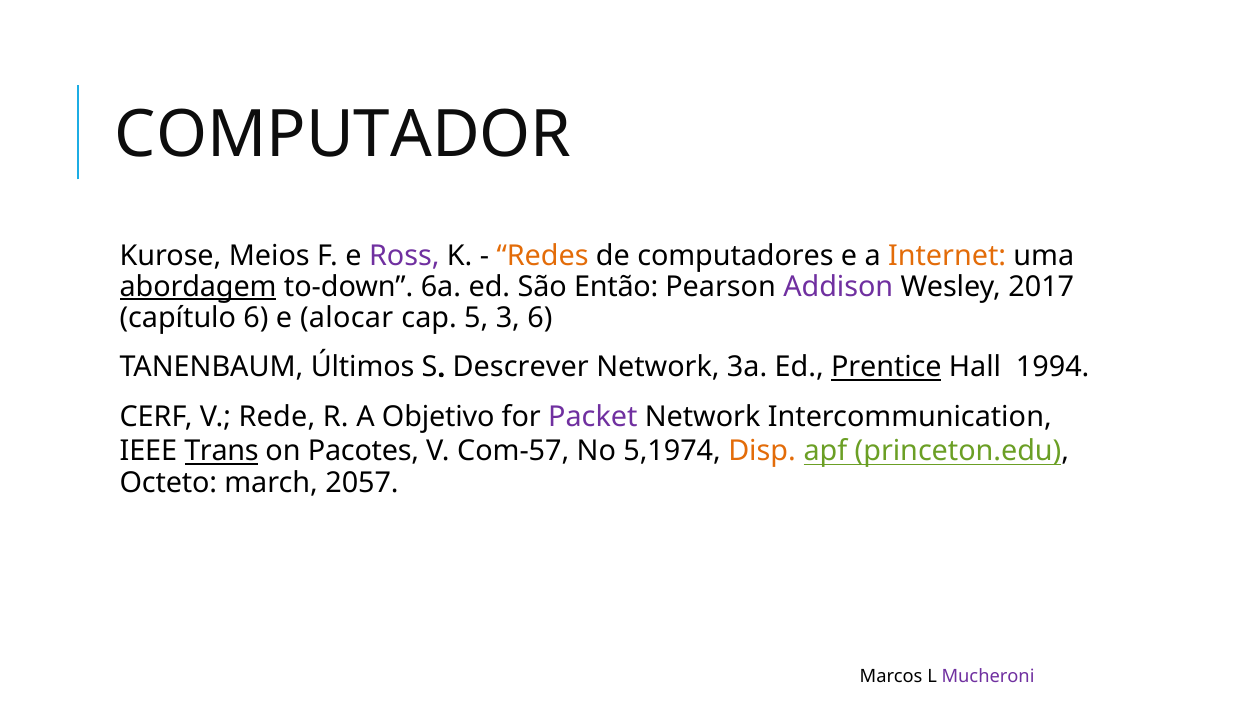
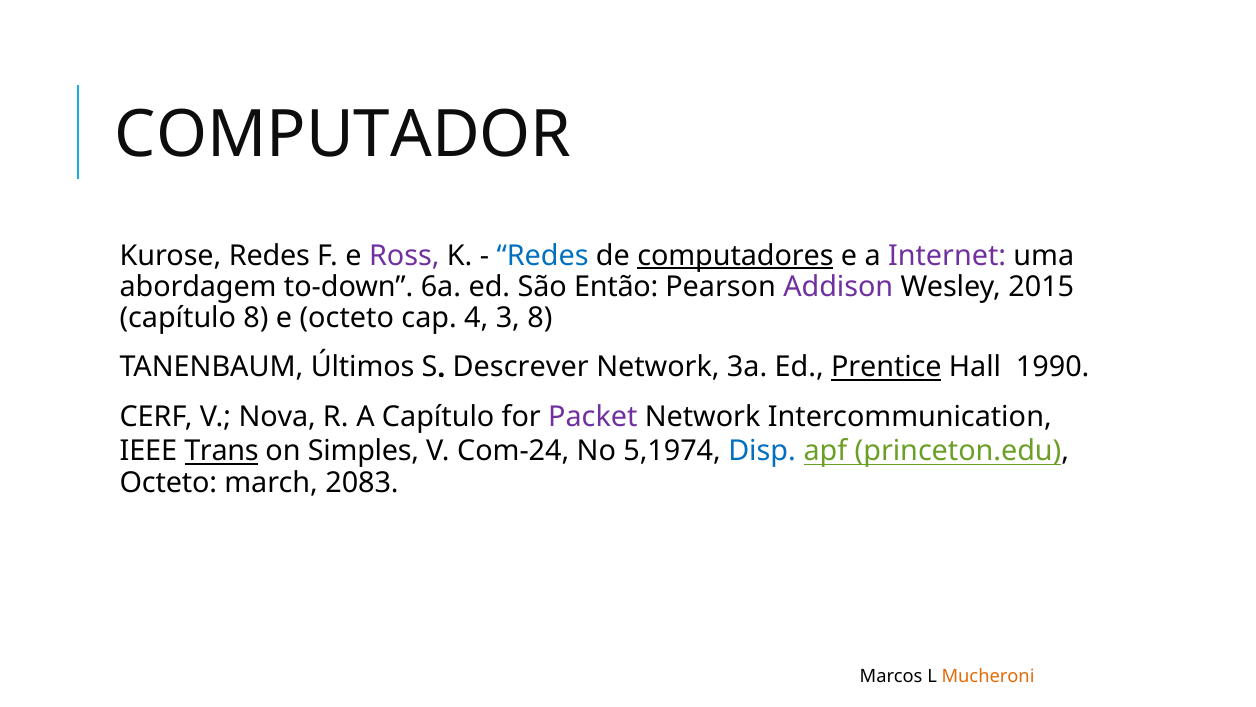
Kurose Meios: Meios -> Redes (269, 256)
Redes colour: orange -> blue (543, 256)
computadores underline: none -> present (735, 256)
Internet colour: orange -> purple (947, 256)
abordagem underline: present -> none (198, 287)
2017: 2017 -> 2015 (1041, 287)
capítulo 6: 6 -> 8 (256, 318)
e alocar: alocar -> octeto (347, 318)
5: 5 -> 4 (476, 318)
3 6: 6 -> 8 (540, 318)
1994: 1994 -> 1990 (1053, 367)
Rede: Rede -> Nova (277, 417)
A Objetivo: Objetivo -> Capítulo (438, 417)
Pacotes: Pacotes -> Simples (363, 451)
Com-57: Com-57 -> Com-24 (513, 451)
Disp colour: orange -> blue (762, 451)
2057: 2057 -> 2083 (362, 483)
Mucheroni colour: purple -> orange (988, 676)
